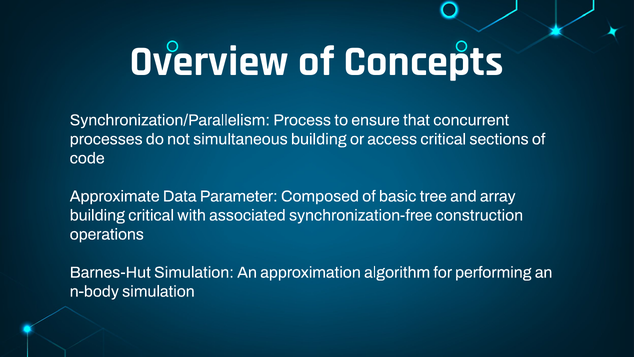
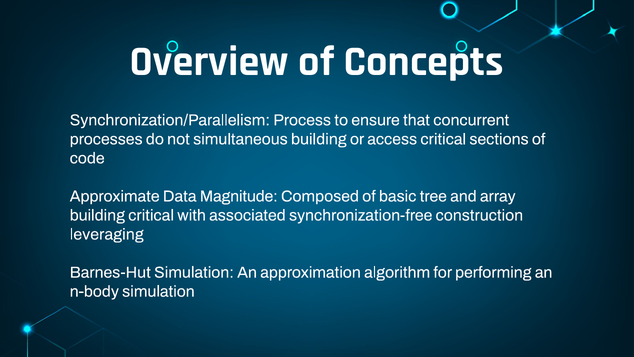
Parameter: Parameter -> Magnitude (239, 196)
operations: operations -> leveraging (107, 234)
